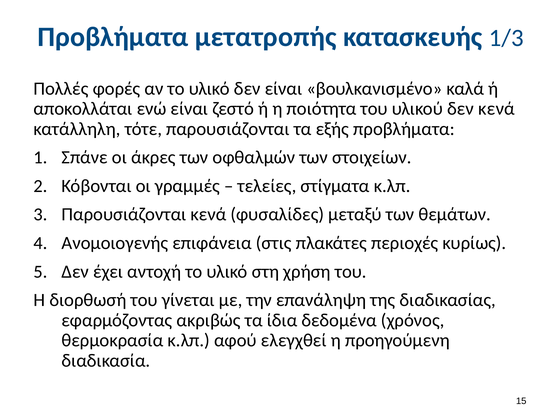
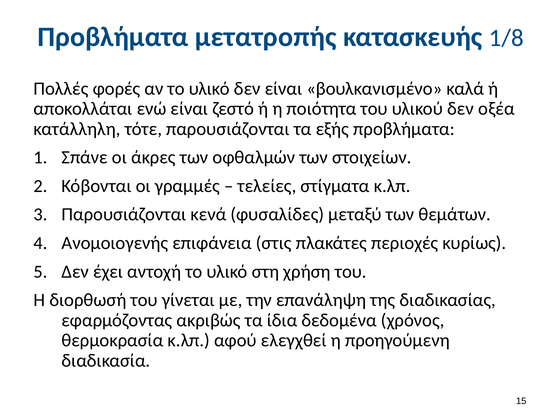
1/3: 1/3 -> 1/8 (506, 38)
δεν κενά: κενά -> οξέα (497, 109)
